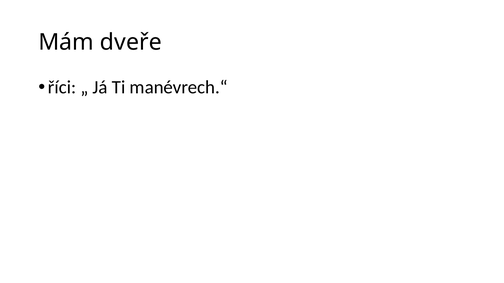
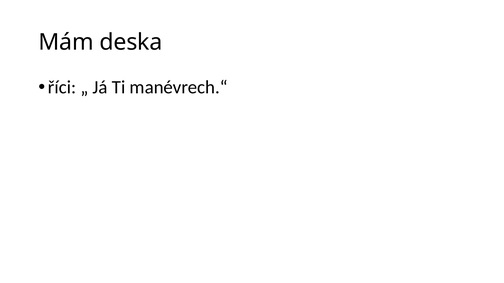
dveře: dveře -> deska (131, 42)
